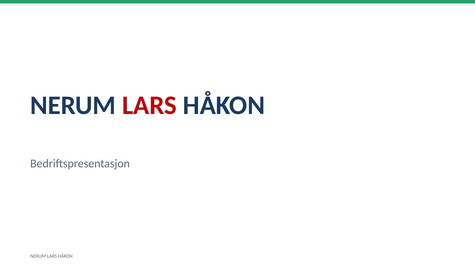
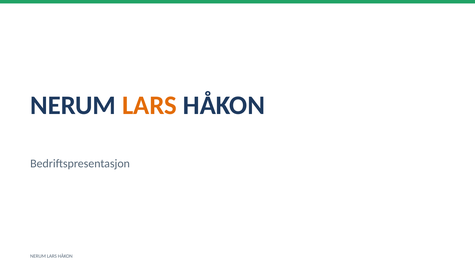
LARS colour: red -> orange (149, 105)
